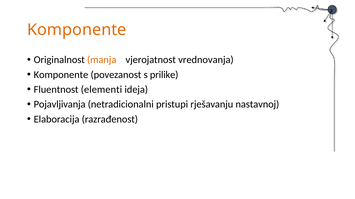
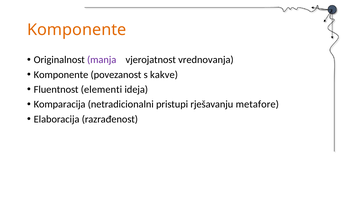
manja colour: orange -> purple (102, 60)
prilike: prilike -> kakve (164, 75)
Pojavljivanja: Pojavljivanja -> Komparacija (60, 105)
nastavnoj: nastavnoj -> metafore (257, 105)
